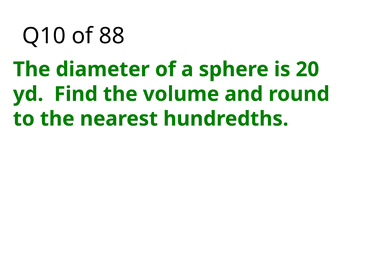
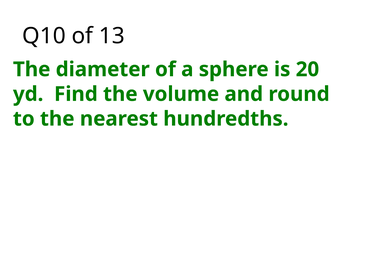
88: 88 -> 13 (112, 36)
